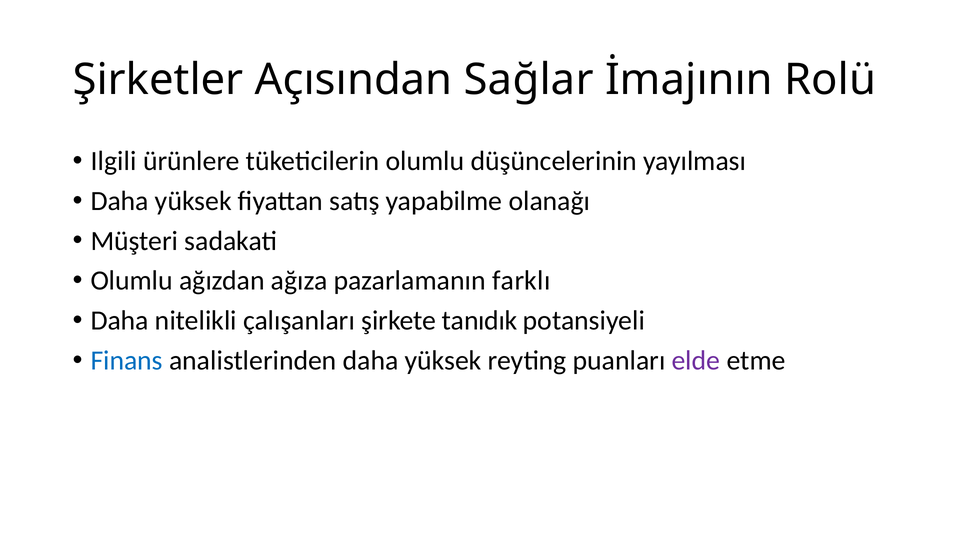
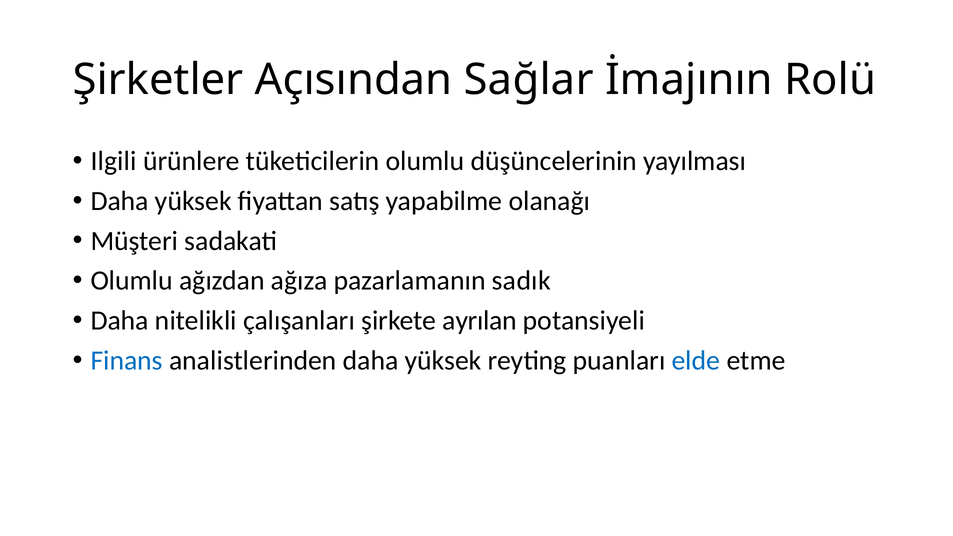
farklı: farklı -> sadık (521, 281)
tanıdık: tanıdık -> ayrılan (480, 321)
elde colour: purple -> blue (696, 361)
